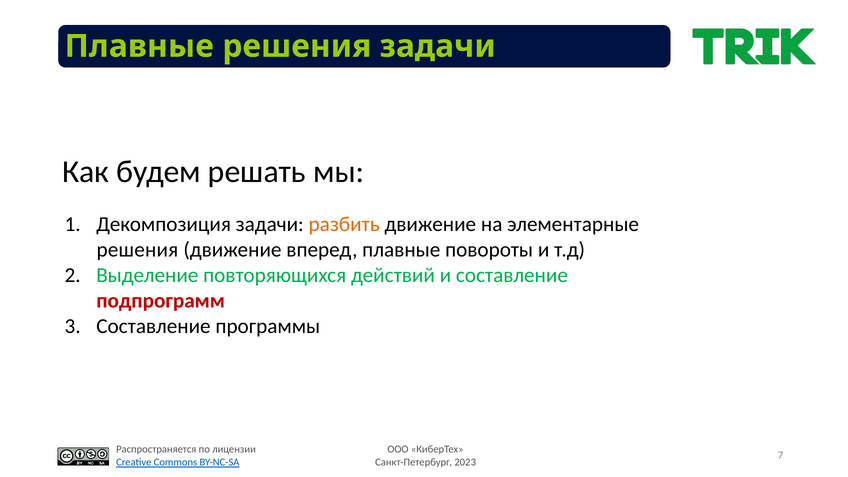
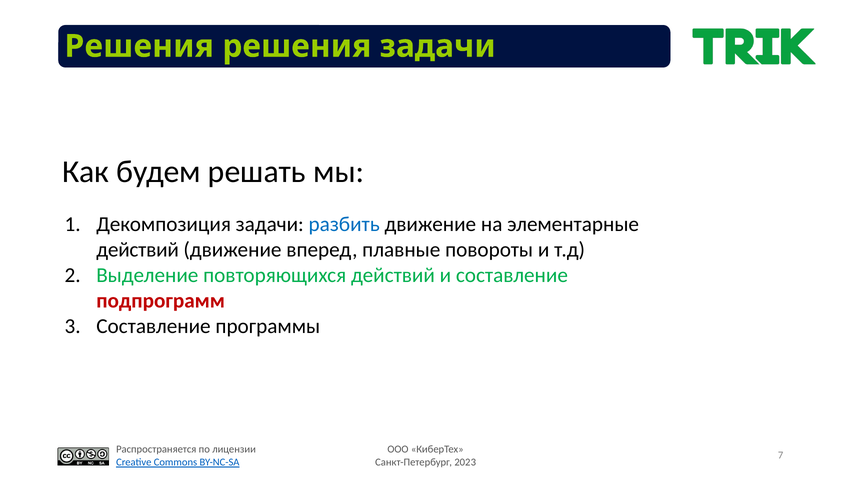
Плавные: Плавные -> Решения (139, 46)
разбить colour: orange -> blue (344, 224)
решения: решения -> действий (138, 250)
